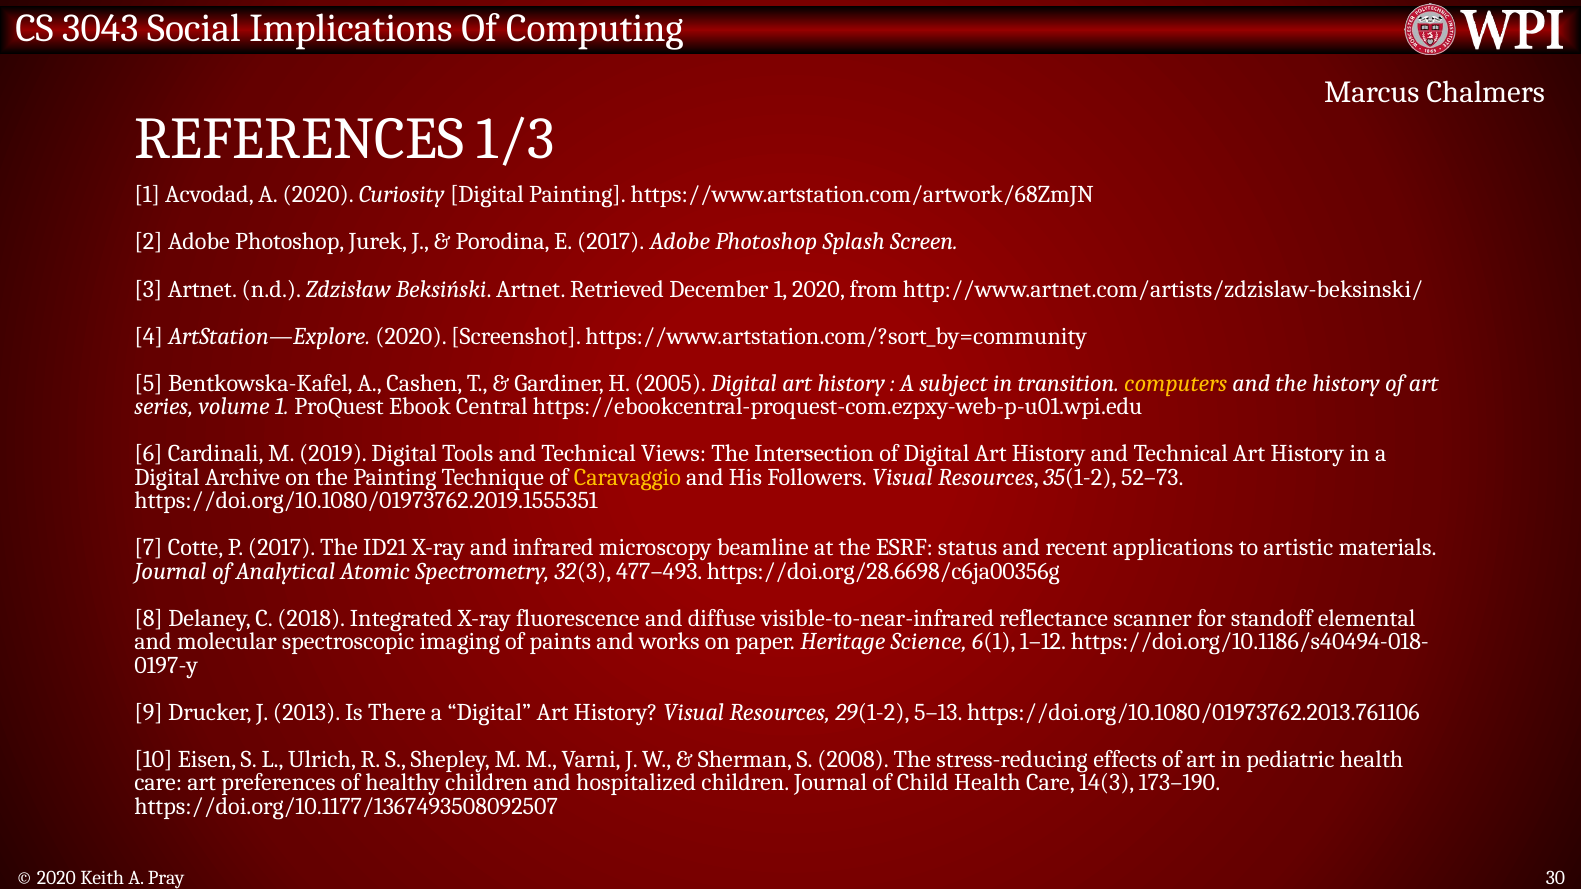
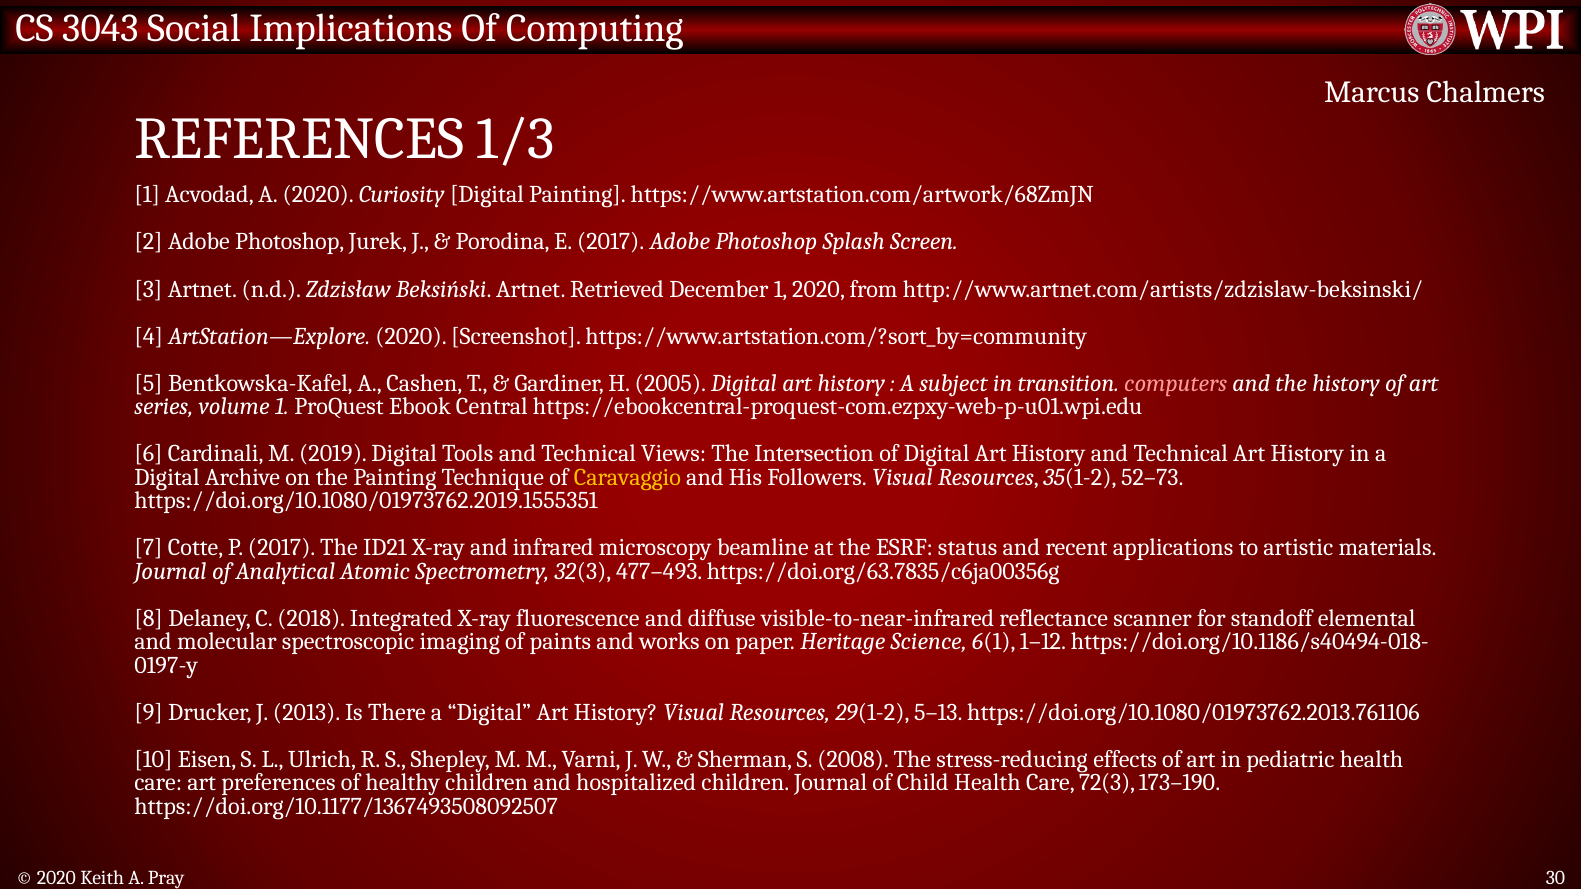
computers colour: yellow -> pink (1176, 383)
https://doi.org/28.6698/c6ja00356g: https://doi.org/28.6698/c6ja00356g -> https://doi.org/63.7835/c6ja00356g (883, 572)
14(3: 14(3 -> 72(3 (1107, 783)
